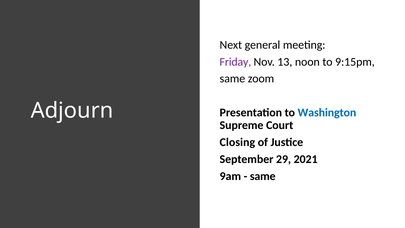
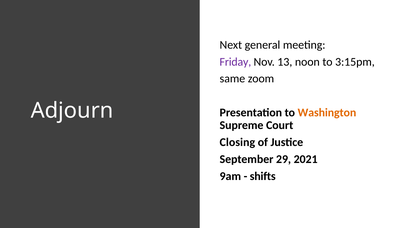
9:15pm: 9:15pm -> 3:15pm (355, 62)
Washington colour: blue -> orange (327, 113)
same: same -> shifts (263, 176)
